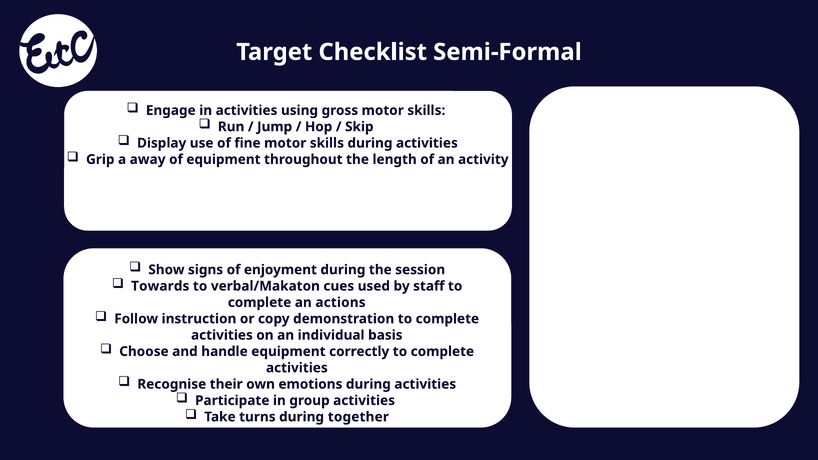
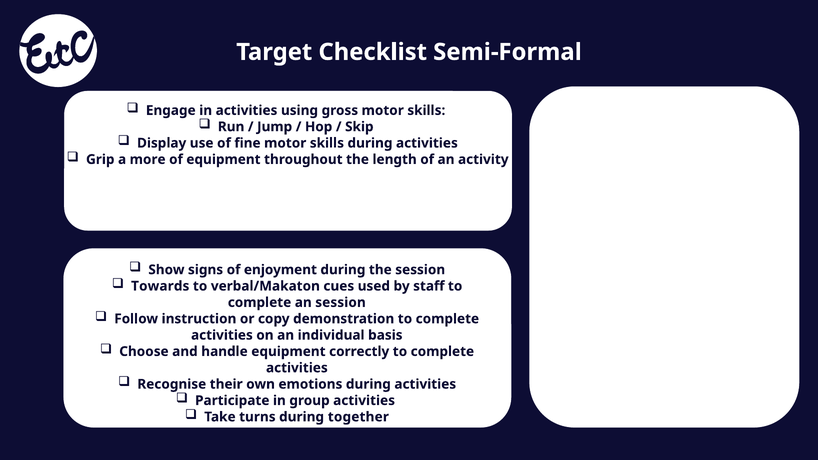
away: away -> more (148, 159)
an actions: actions -> session (341, 303)
